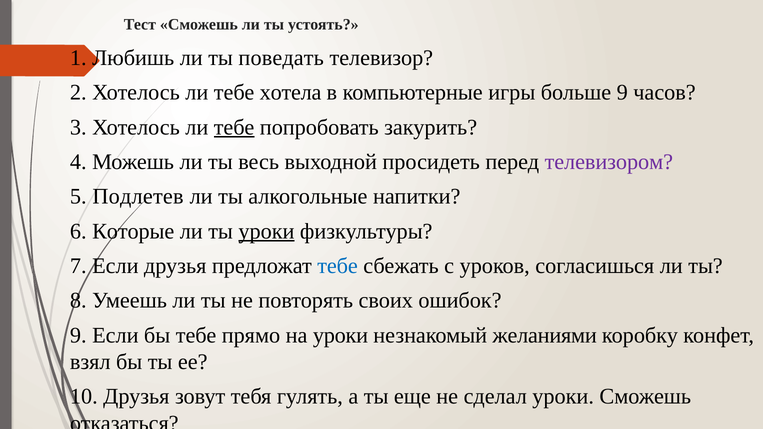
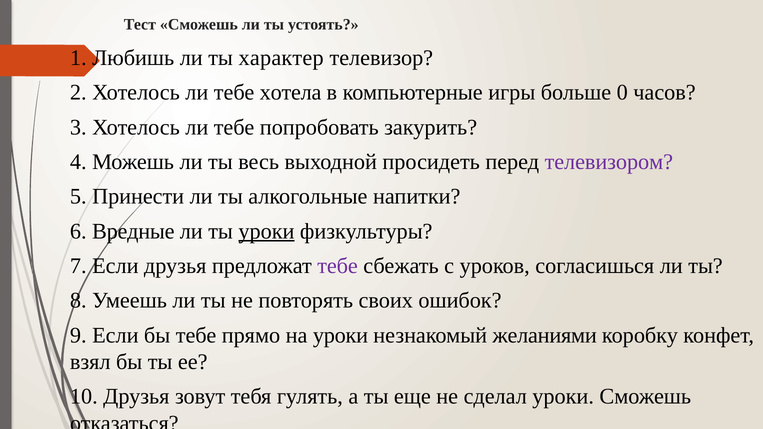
поведать: поведать -> характер (281, 58)
больше 9: 9 -> 0 (622, 93)
тебе underline: present -> none (234, 127)
Подлетев: Подлетев -> Принести (138, 197)
Которые: Которые -> Вредные (133, 231)
тебе colour: blue -> purple (338, 266)
